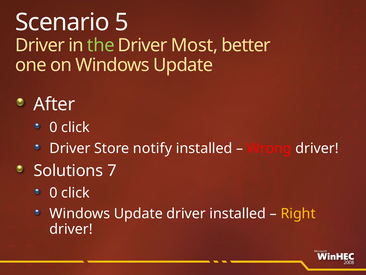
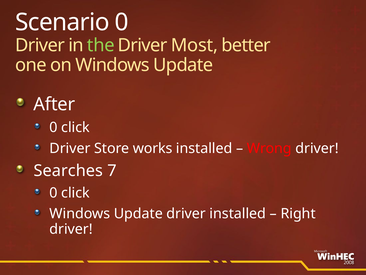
Scenario 5: 5 -> 0 (122, 22)
notify: notify -> works (153, 148)
Solutions: Solutions -> Searches (68, 170)
Right colour: yellow -> white (298, 213)
